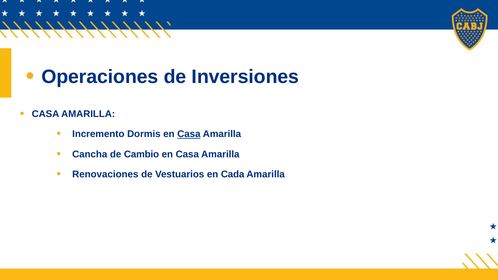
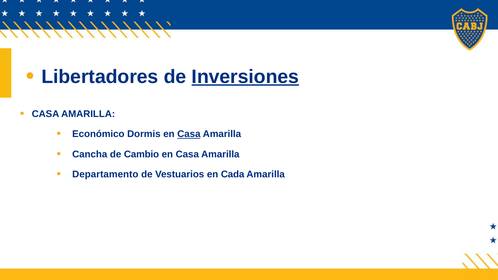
Operaciones: Operaciones -> Libertadores (100, 77)
Inversiones underline: none -> present (245, 77)
Incremento: Incremento -> Económico (98, 134)
Renovaciones: Renovaciones -> Departamento (105, 174)
